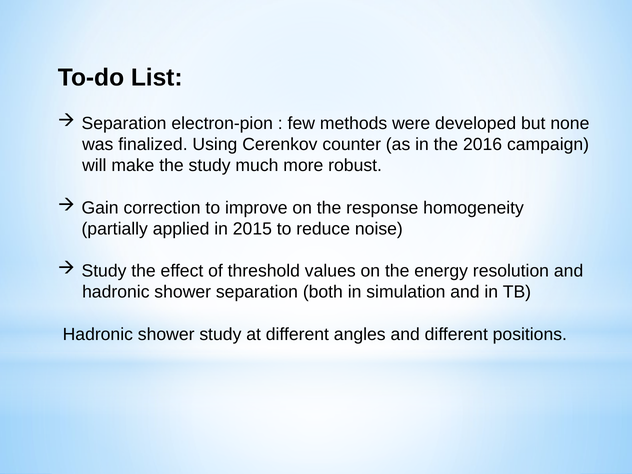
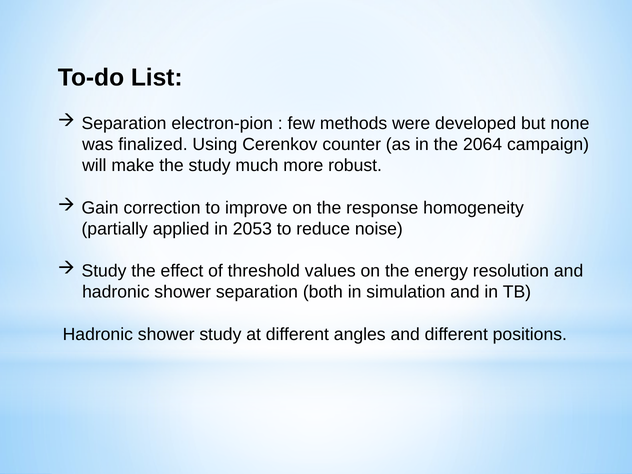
2016: 2016 -> 2064 (483, 145)
2015: 2015 -> 2053 (252, 229)
